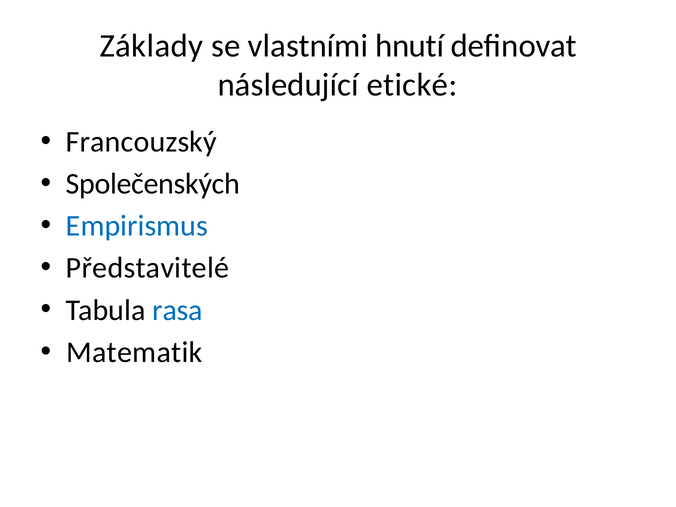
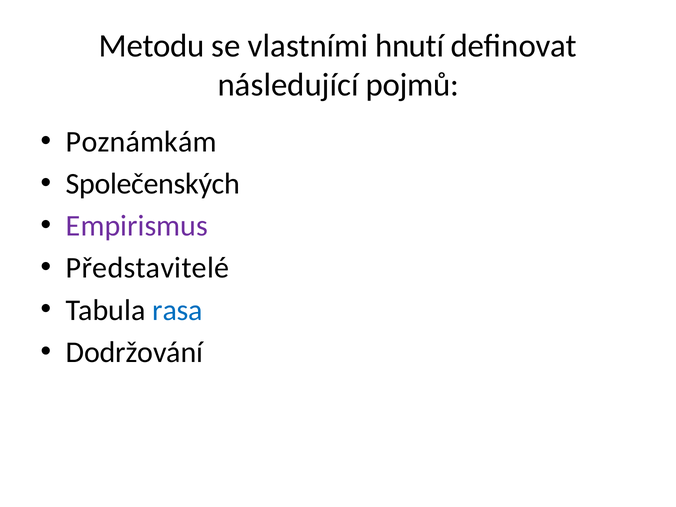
Základy: Základy -> Metodu (152, 46)
etické: etické -> pojmů (412, 85)
Francouzský: Francouzský -> Poznámkám (141, 142)
Empirismus colour: blue -> purple (137, 226)
Matematik: Matematik -> Dodržování (135, 352)
